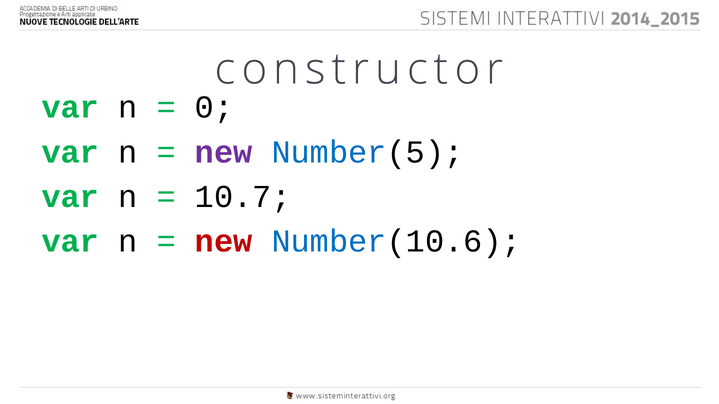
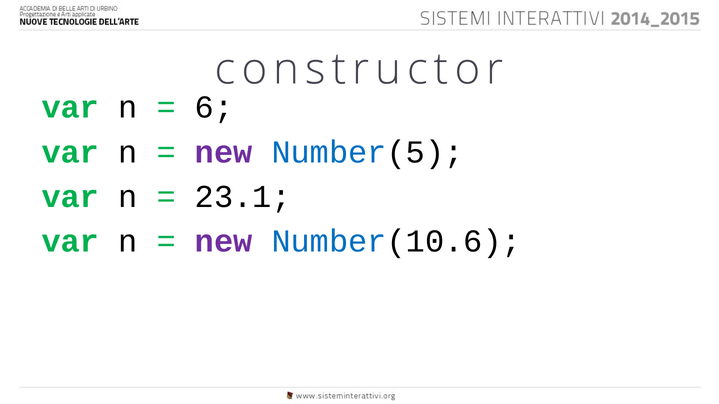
0: 0 -> 6 (214, 107)
10.7: 10.7 -> 23.1 (243, 197)
new colour: red -> purple (224, 242)
